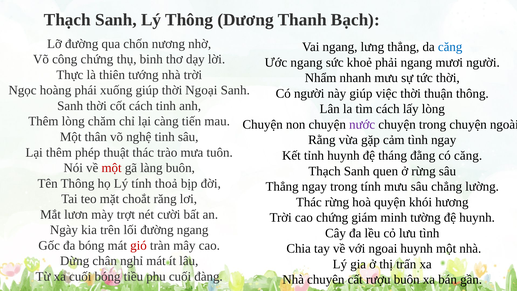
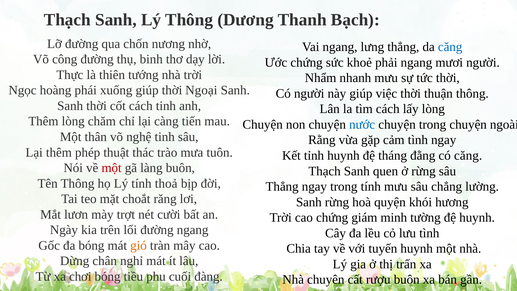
công chứng: chứng -> đường (97, 59)
Ước ngang: ngang -> chứng (307, 62)
nước colour: purple -> blue (362, 125)
Thác: Thác -> Sanh (309, 202)
gió colour: red -> orange (138, 245)
ngoai: ngoai -> tuyến (383, 249)
xa cuối: cuối -> chơi (80, 276)
